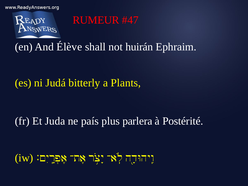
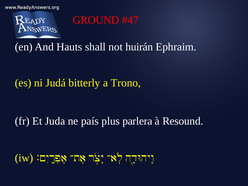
RUMEUR: RUMEUR -> GROUND (96, 20)
Élève: Élève -> Hauts (69, 47)
Plants: Plants -> Trono (126, 83)
Postérité: Postérité -> Resound (183, 121)
